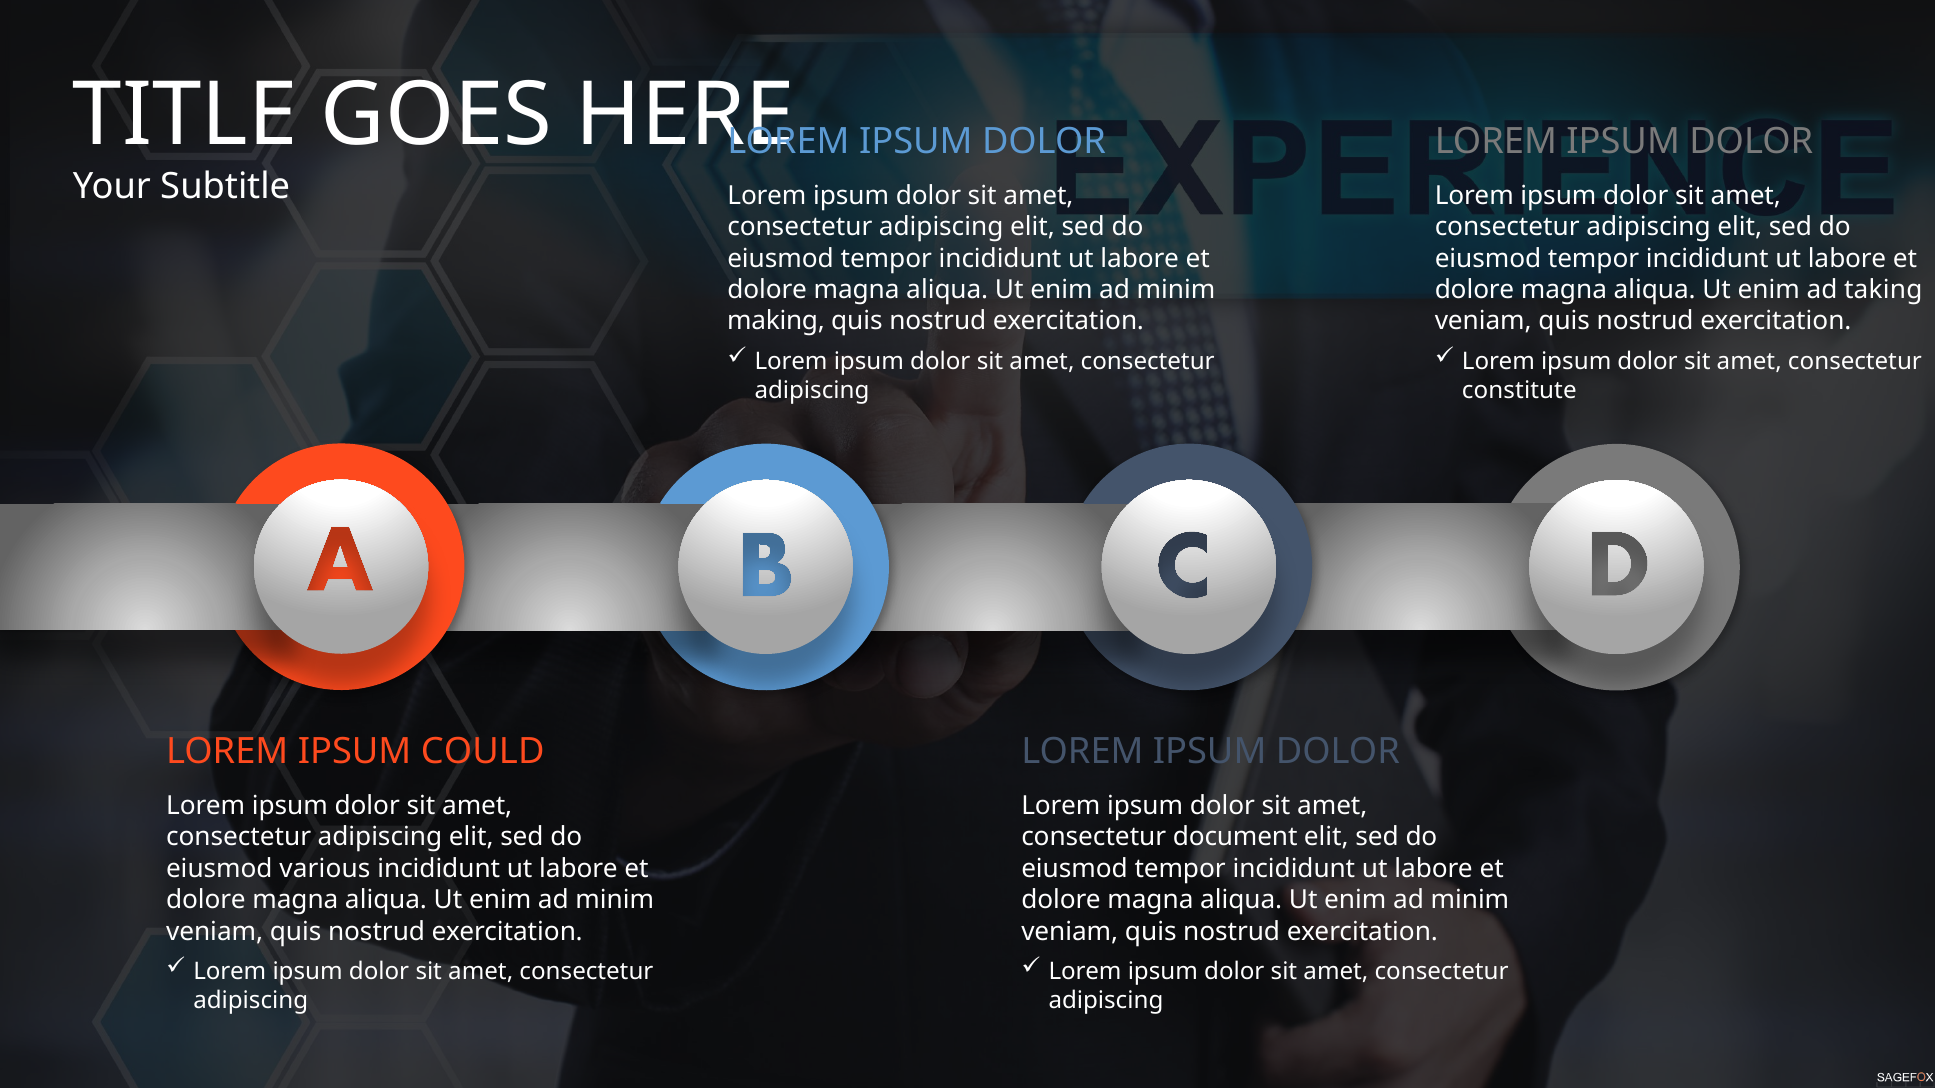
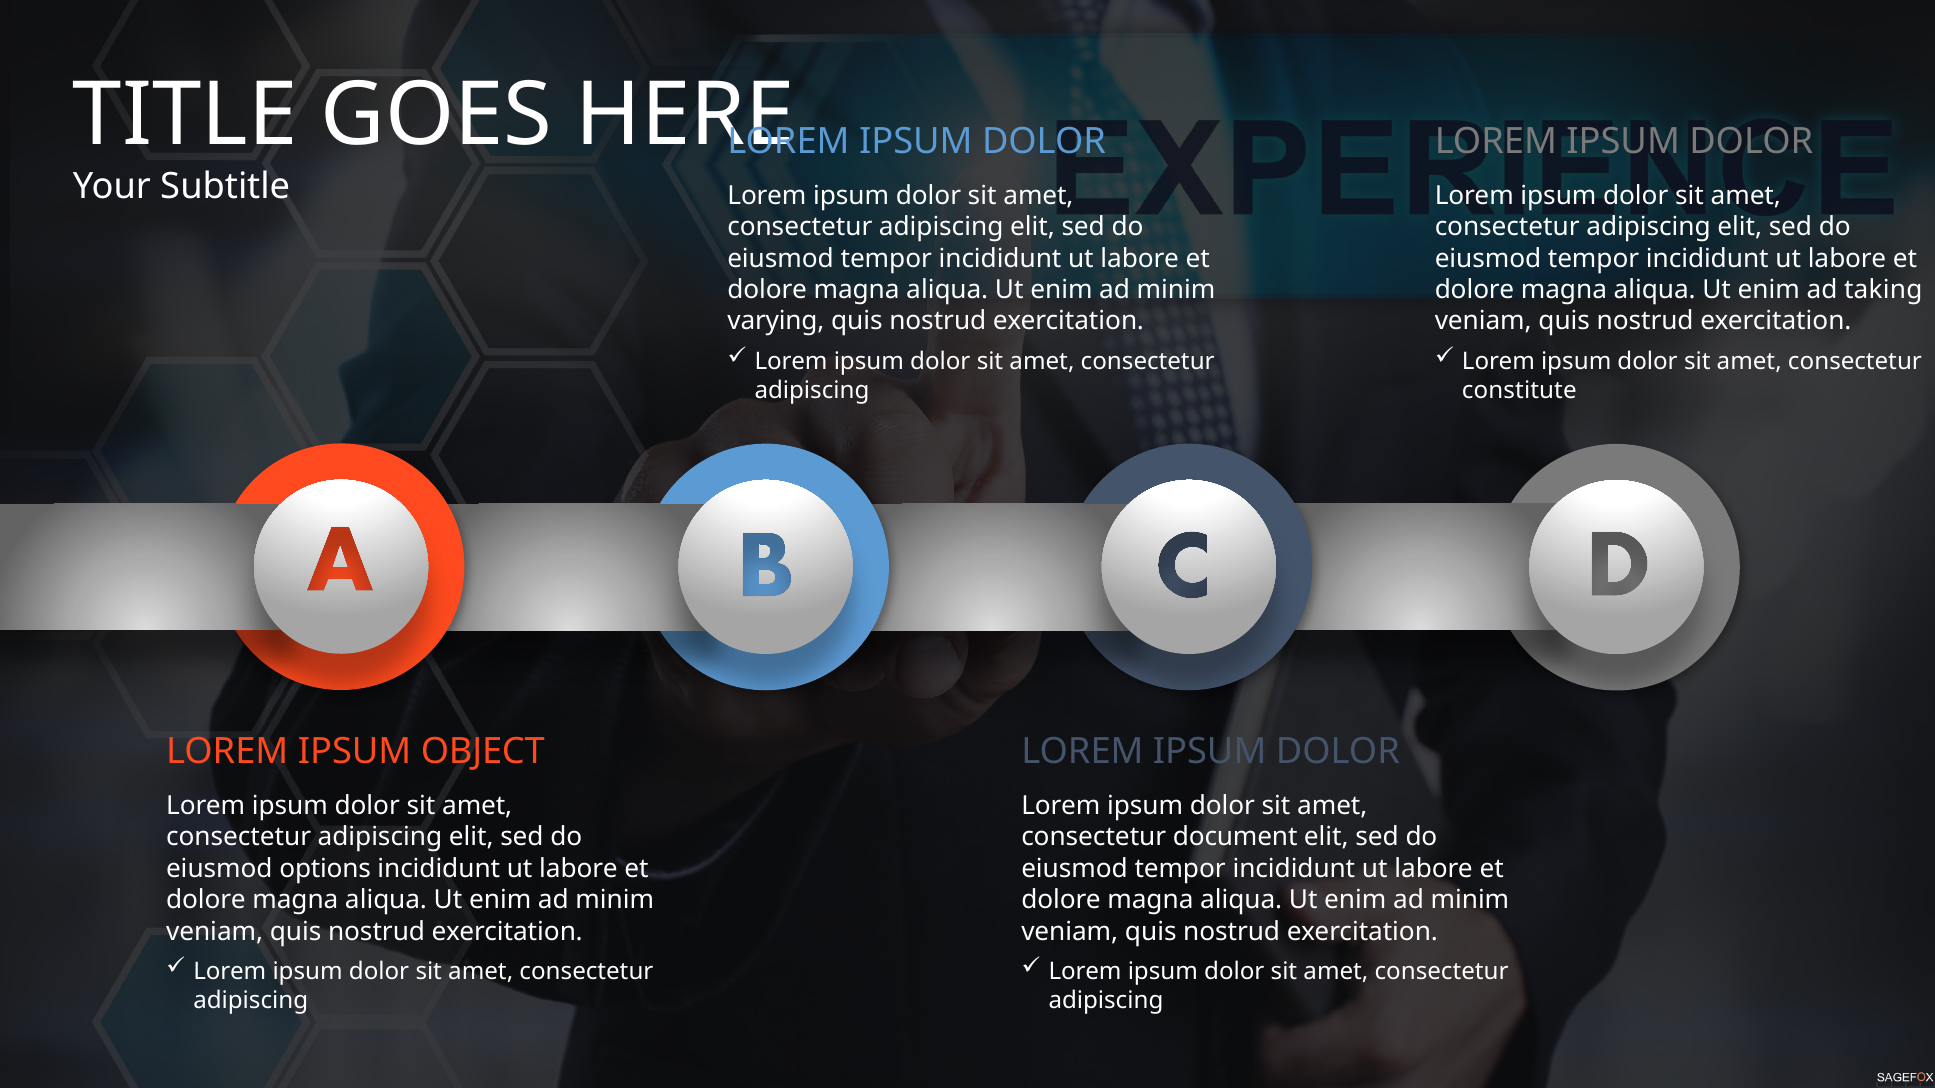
making: making -> varying (776, 321)
COULD: COULD -> OBJECT (483, 752)
various: various -> options (325, 869)
